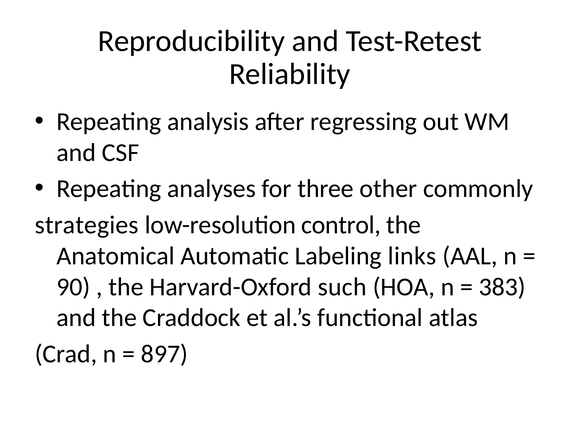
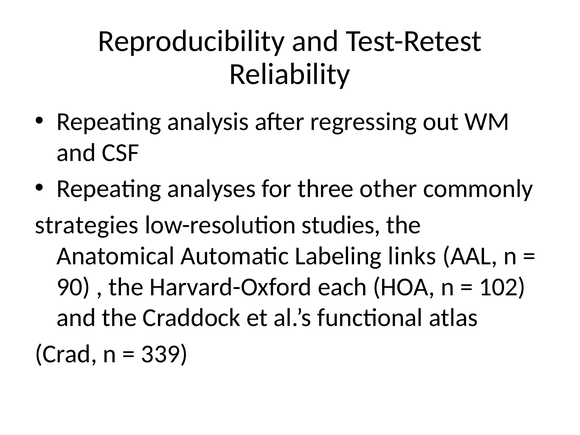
control: control -> studies (341, 225)
such: such -> each (342, 287)
383: 383 -> 102 (502, 287)
897: 897 -> 339 (164, 354)
